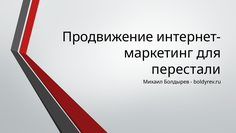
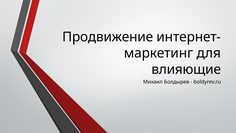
перестали: перестали -> влияющие (186, 69)
